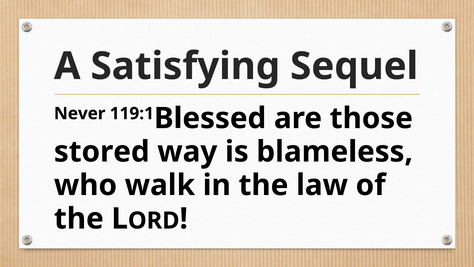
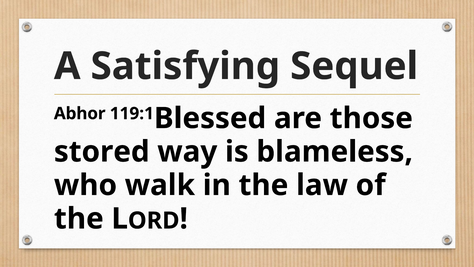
Never: Never -> Abhor (80, 113)
